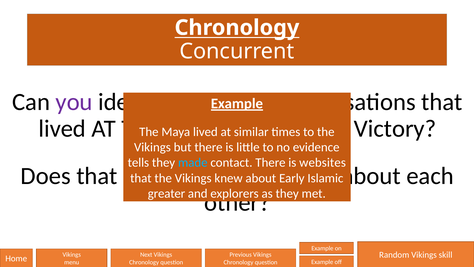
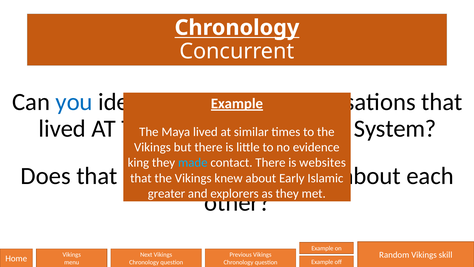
you colour: purple -> blue (74, 102)
Victory: Victory -> System (395, 128)
tells: tells -> king (138, 163)
